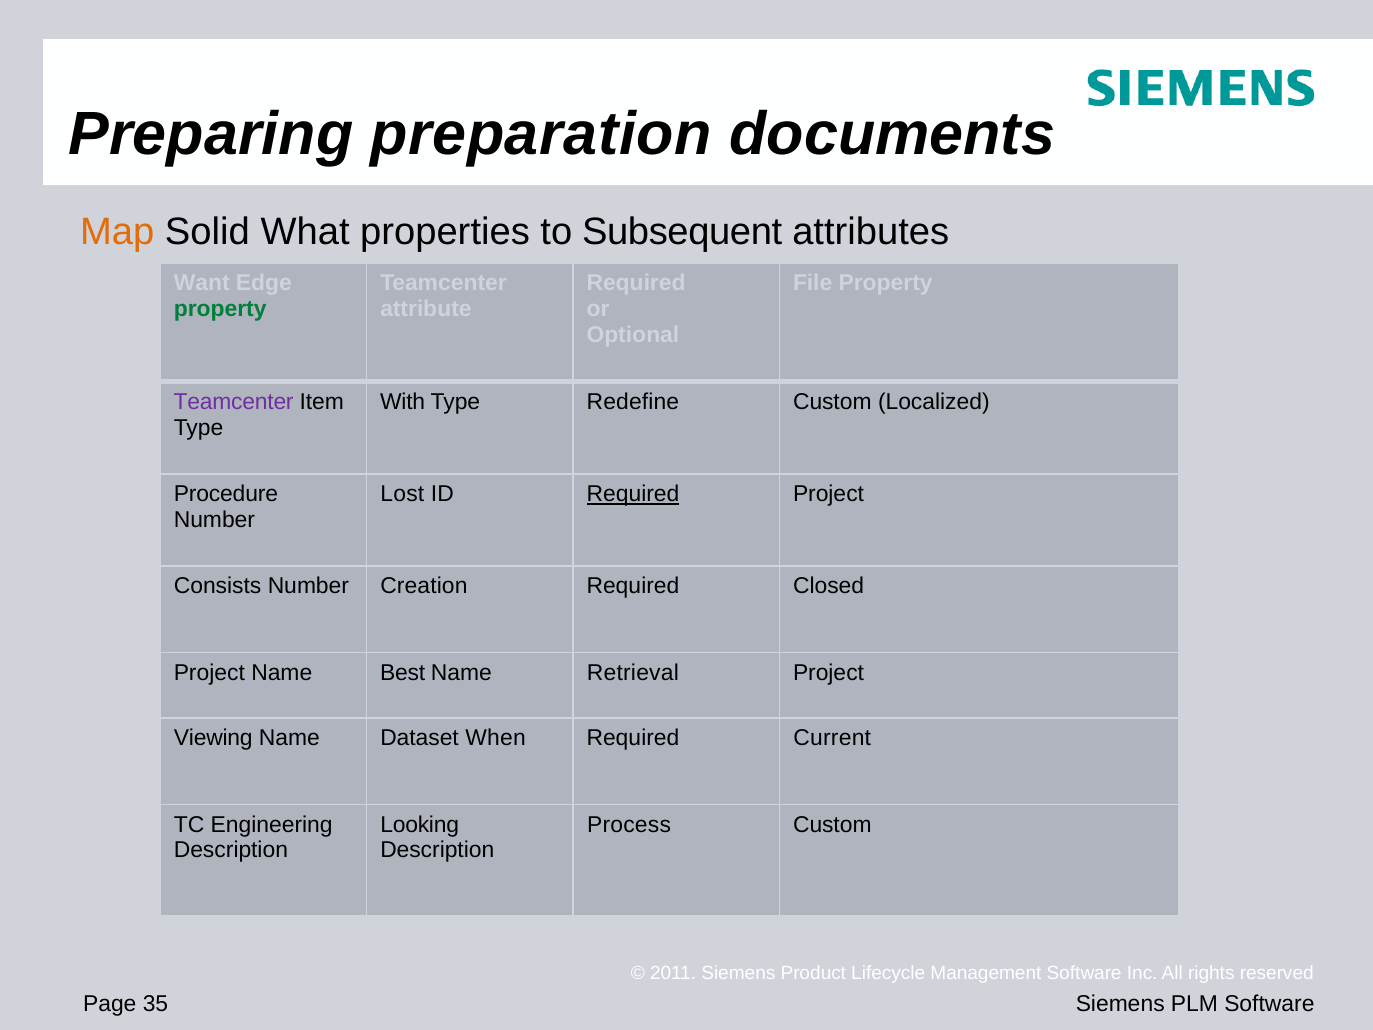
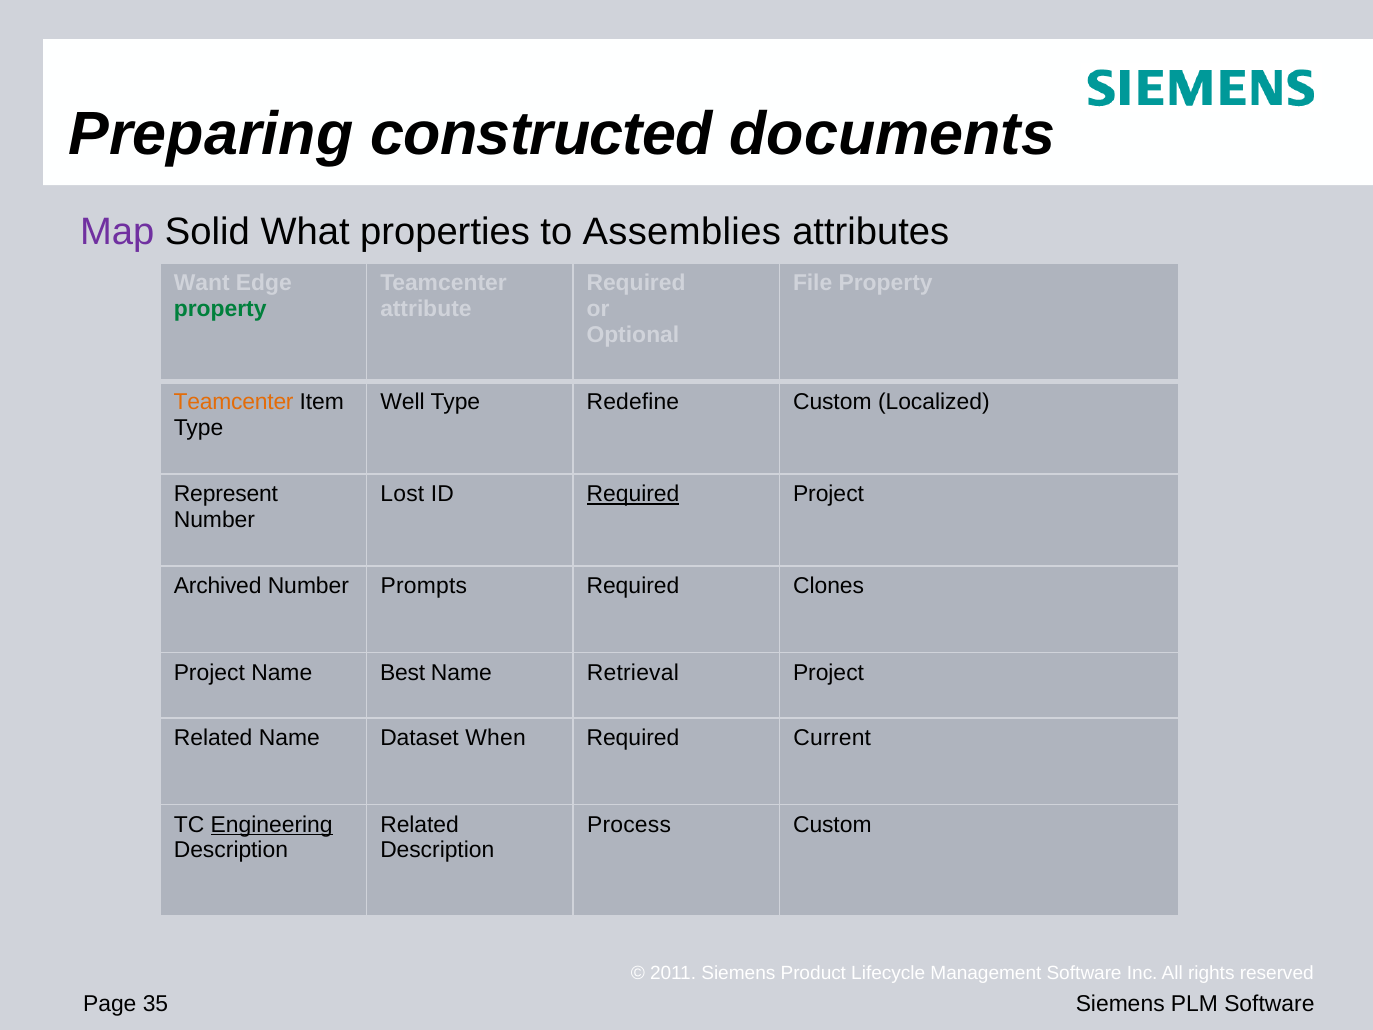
preparation: preparation -> constructed (542, 135)
Map colour: orange -> purple (117, 232)
Subsequent: Subsequent -> Assemblies (682, 232)
Teamcenter colour: purple -> orange (234, 402)
With: With -> Well (402, 402)
Procedure: Procedure -> Represent (226, 494)
Consists: Consists -> Archived (218, 586)
Creation: Creation -> Prompts (424, 586)
Closed: Closed -> Clones (829, 586)
Viewing: Viewing -> Related (213, 738)
Engineering underline: none -> present (272, 824)
Looking: Looking -> Related (420, 824)
